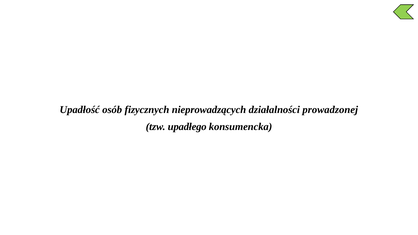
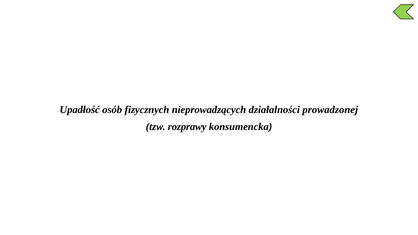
upadłego: upadłego -> rozprawy (187, 127)
